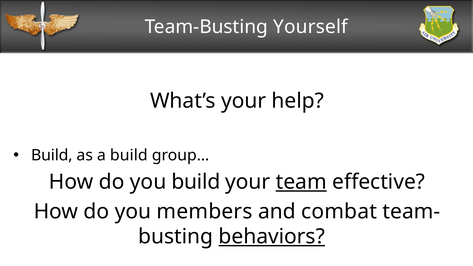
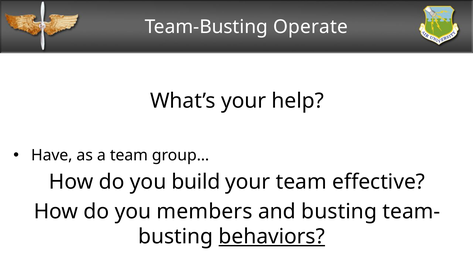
Yourself: Yourself -> Operate (310, 27)
Build: Build -> Have (52, 155)
a build: build -> team (129, 155)
team underline: present -> none (301, 182)
and combat: combat -> busting (339, 211)
